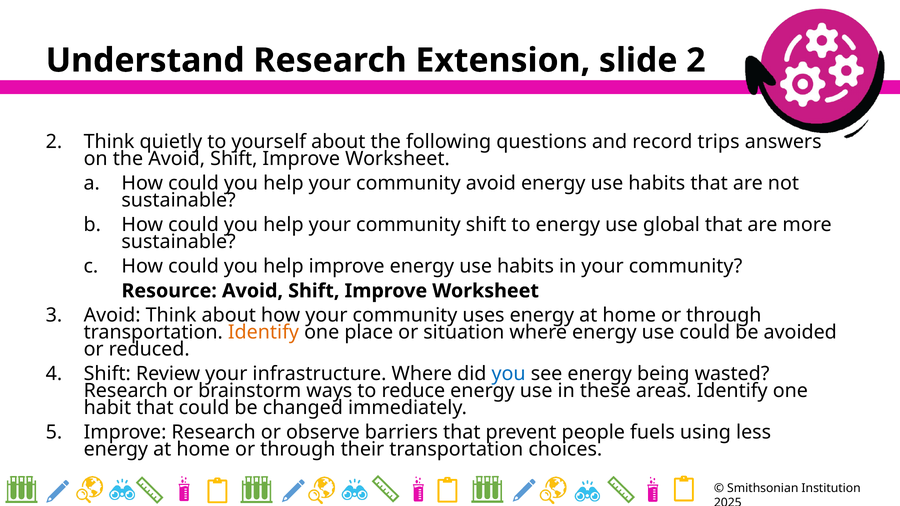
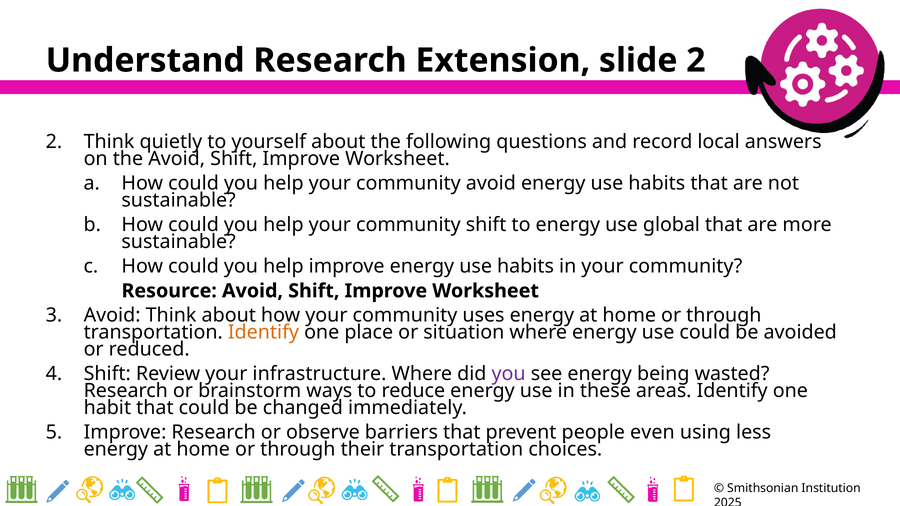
trips: trips -> local (719, 142)
you colour: blue -> purple (509, 374)
fuels: fuels -> even (652, 433)
